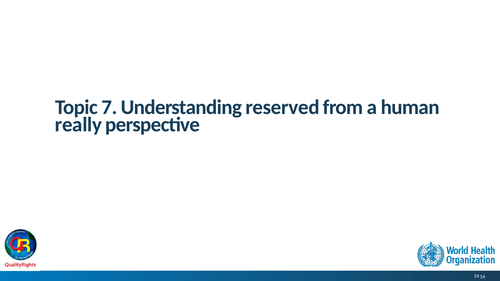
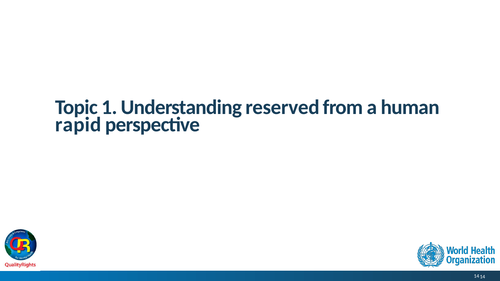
7: 7 -> 1 (109, 108)
really: really -> rapid (78, 125)
